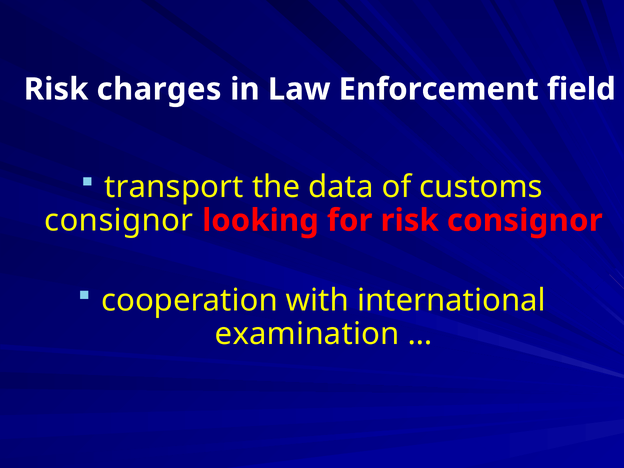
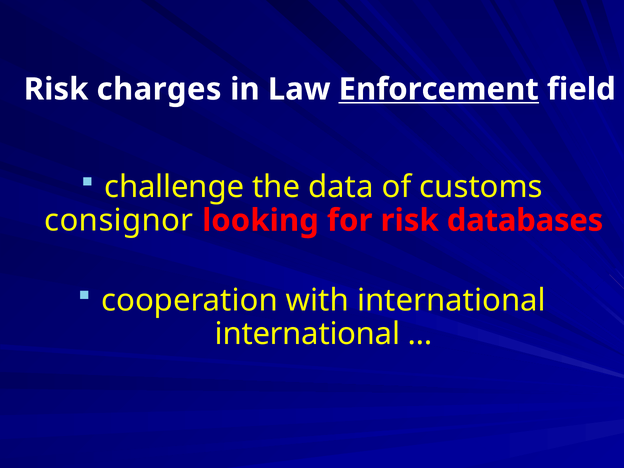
Enforcement underline: none -> present (439, 89)
transport: transport -> challenge (174, 187)
risk consignor: consignor -> databases (525, 220)
examination: examination -> international (307, 334)
